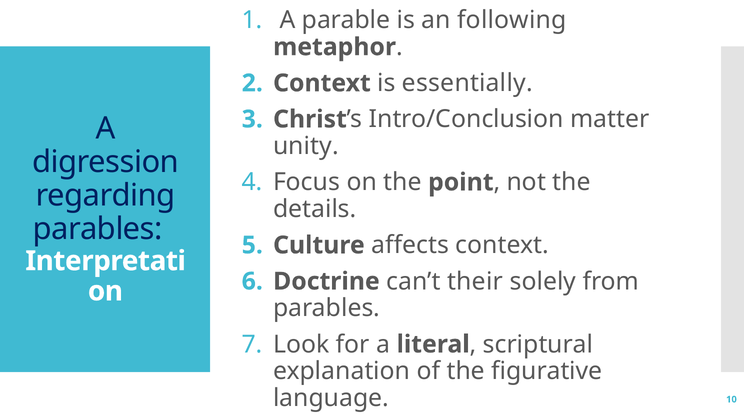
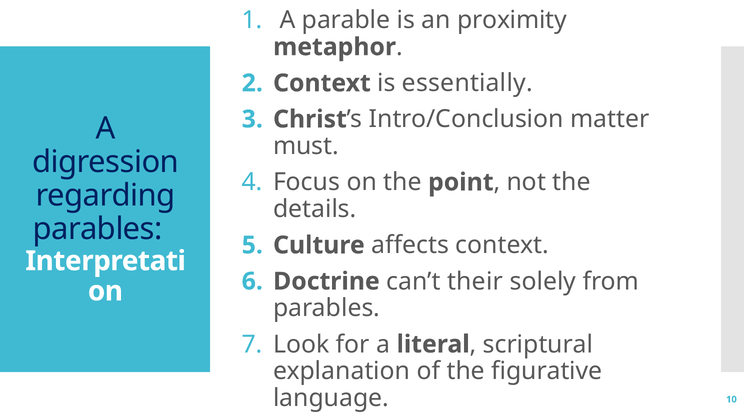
following: following -> proximity (512, 20)
unity: unity -> must (306, 146)
